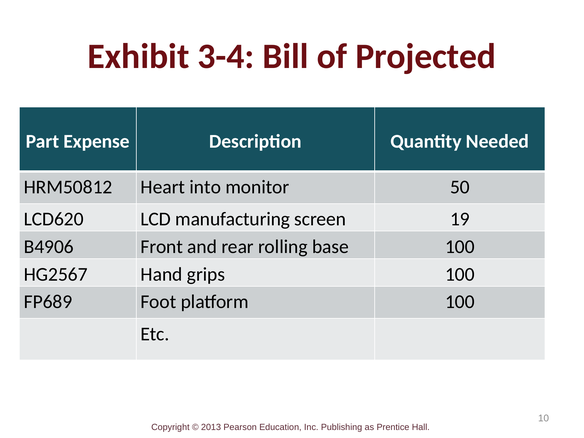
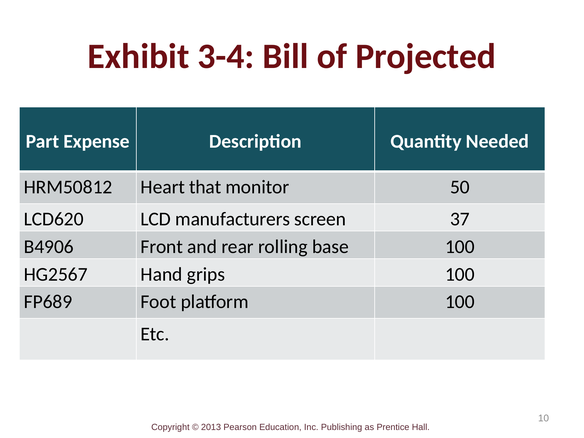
into: into -> that (205, 187)
manufacturing: manufacturing -> manufacturers (233, 219)
19: 19 -> 37 (460, 219)
